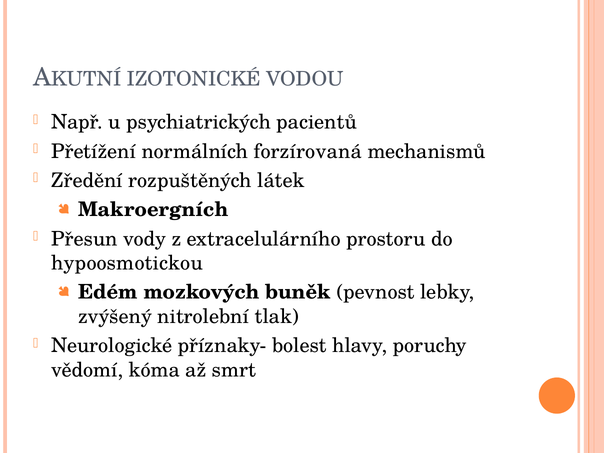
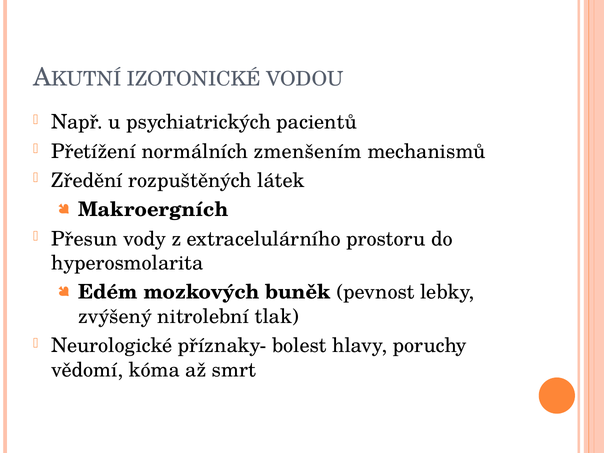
forzírovaná: forzírovaná -> zmenšením (308, 151)
hypoosmotickou: hypoosmotickou -> hyperosmolarita (127, 263)
